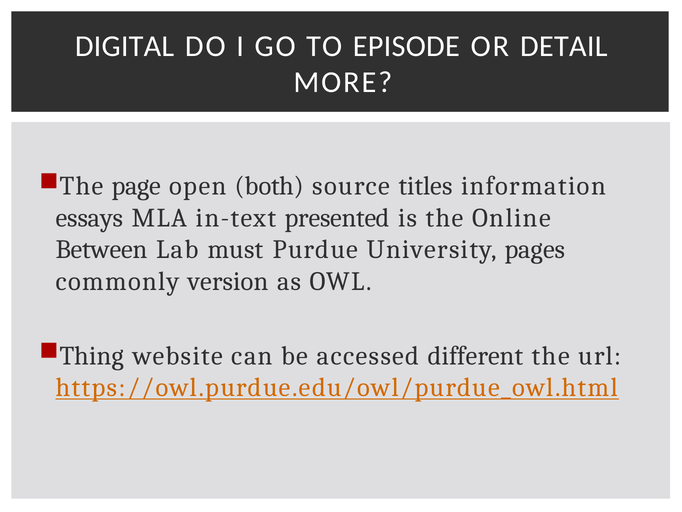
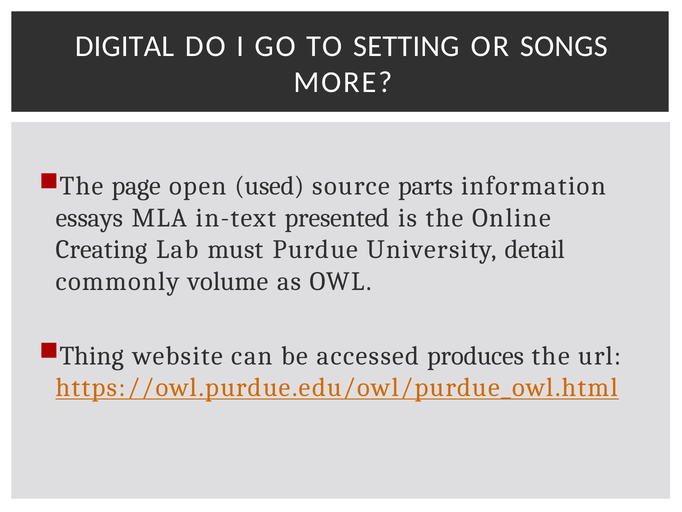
EPISODE: EPISODE -> SETTING (406, 46)
DETAIL: DETAIL -> SONGS (564, 46)
both: both -> used (270, 186)
titles: titles -> parts (426, 186)
Between: Between -> Creating (102, 249)
pages: pages -> detail (535, 249)
version: version -> volume (228, 281)
different: different -> produces (476, 355)
